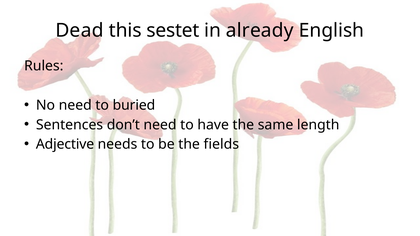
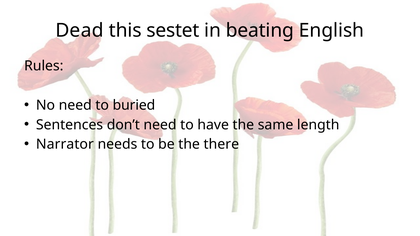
already: already -> beating (260, 30)
Adjective: Adjective -> Narrator (65, 145)
fields: fields -> there (221, 145)
